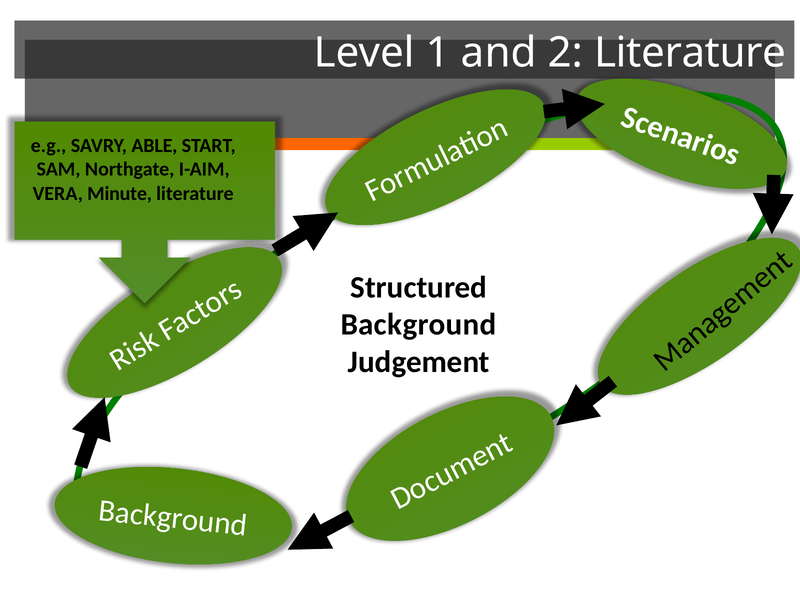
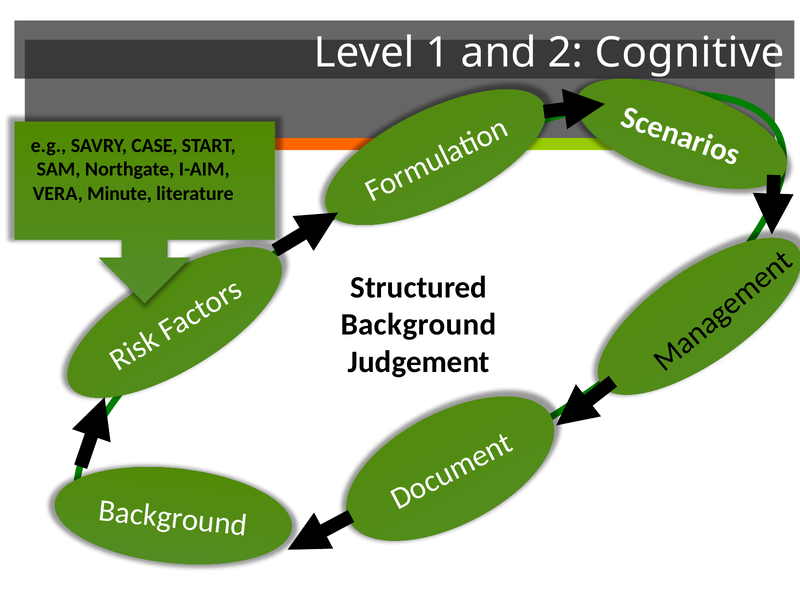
2 Literature: Literature -> Cognitive (690, 53)
ABLE: ABLE -> CASE (154, 145)
